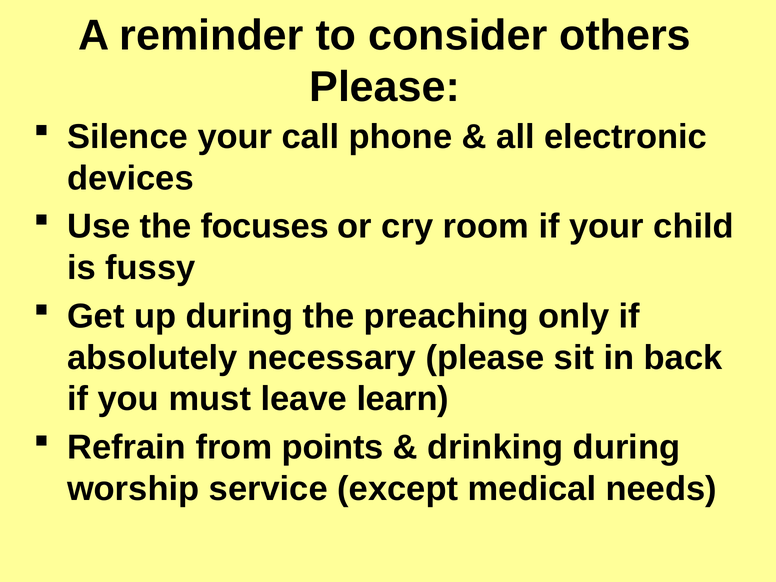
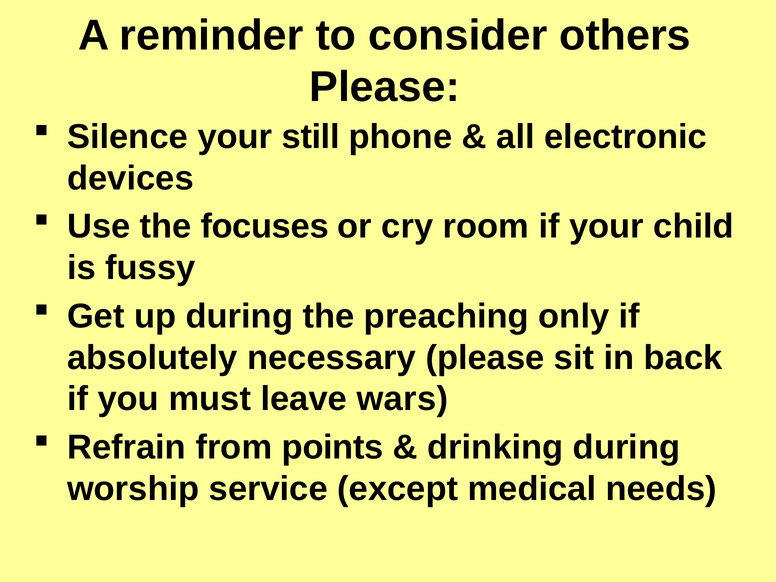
call: call -> still (311, 137)
learn: learn -> wars (402, 399)
